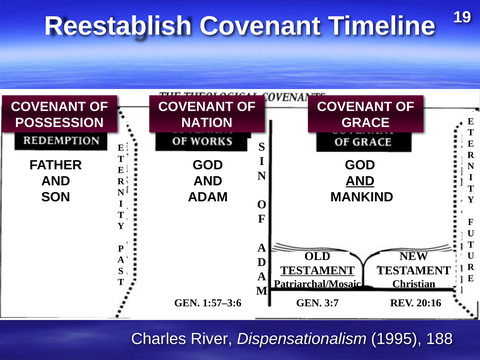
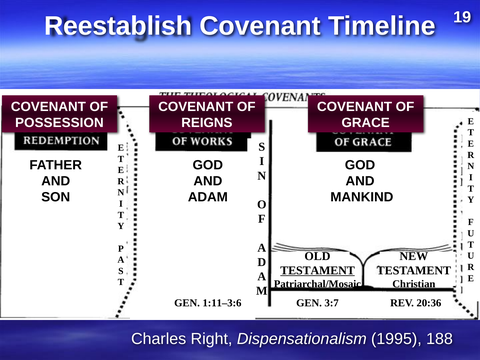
NATION: NATION -> REIGNS (207, 123)
AND underline: present -> none (360, 181)
1:57–3:6: 1:57–3:6 -> 1:11–3:6 (222, 303)
20:16: 20:16 -> 20:36 (429, 303)
River: River -> Right (212, 339)
